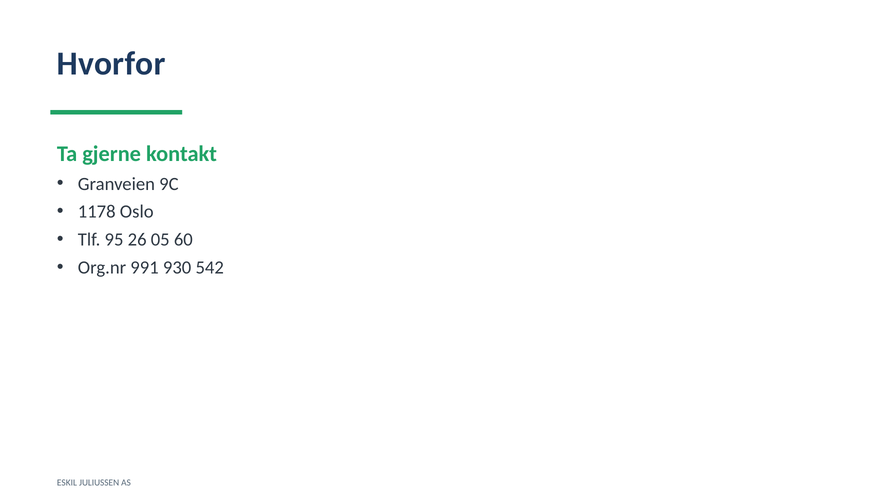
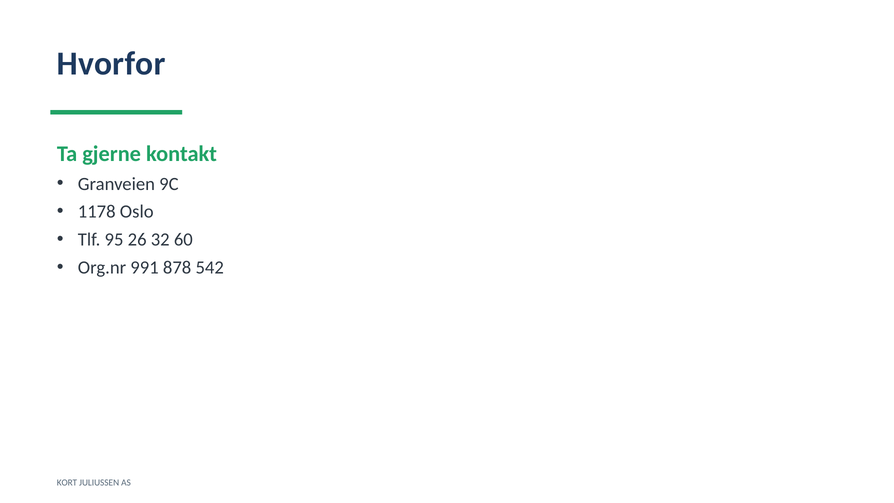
05: 05 -> 32 (160, 240)
930: 930 -> 878 (177, 268)
ESKIL: ESKIL -> KORT (67, 483)
